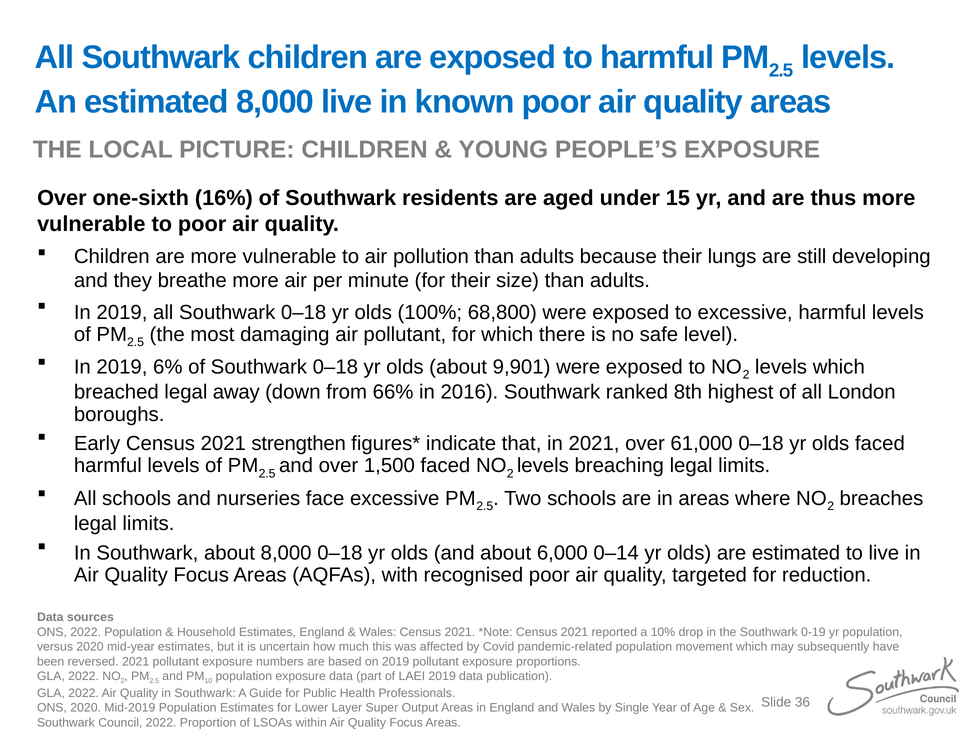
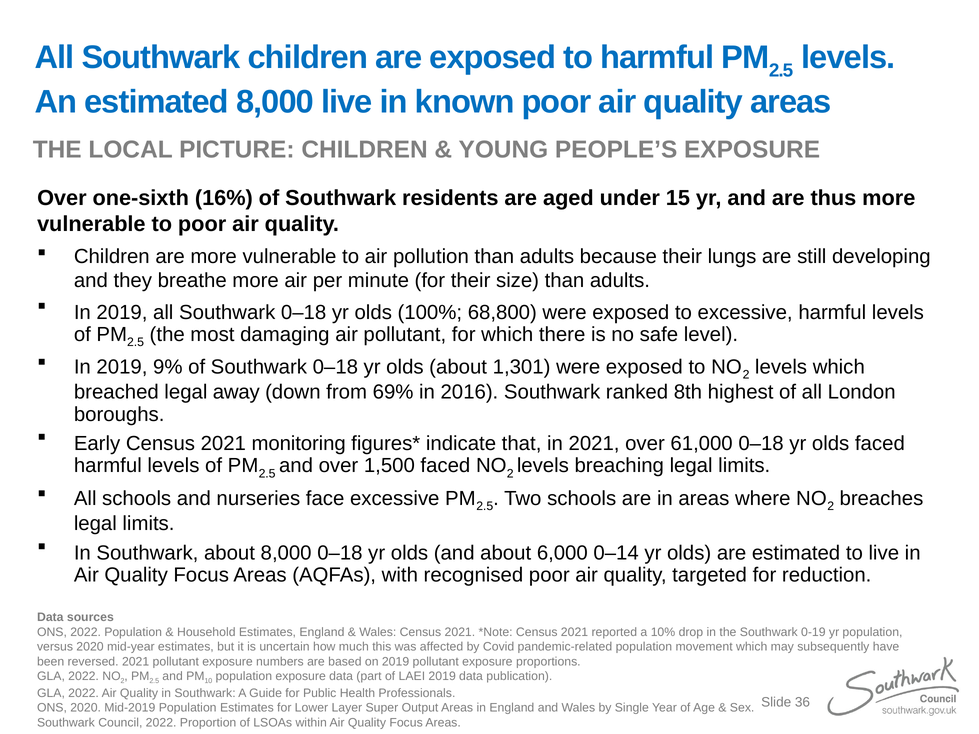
6%: 6% -> 9% (168, 367)
9,901: 9,901 -> 1,301 (522, 367)
66%: 66% -> 69% (393, 392)
strengthen: strengthen -> monitoring (299, 444)
